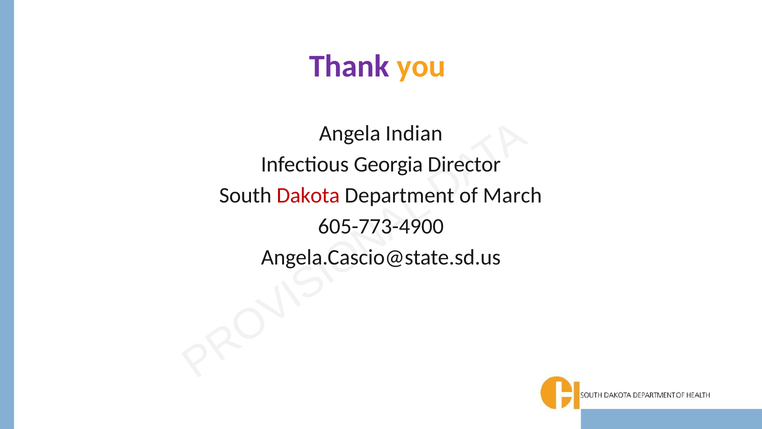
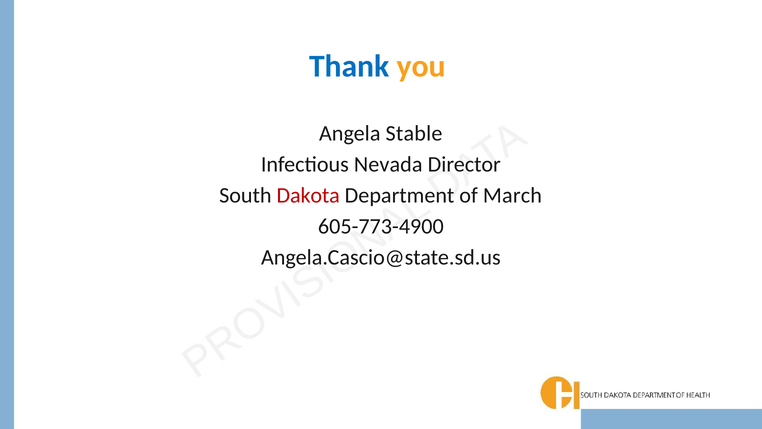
Thank colour: purple -> blue (349, 66)
Indian: Indian -> Stable (414, 133)
Georgia: Georgia -> Nevada (388, 164)
